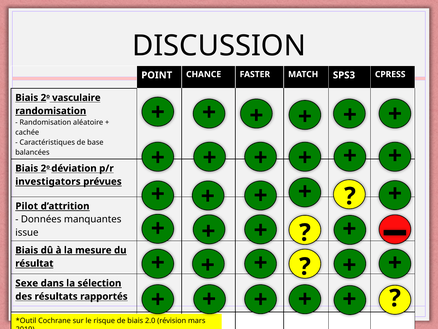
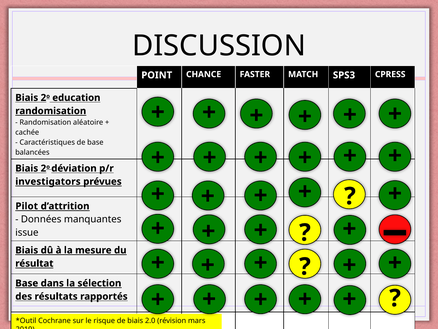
vasculaire: vasculaire -> education (76, 98)
Sexe: Sexe -> Base (27, 283)
